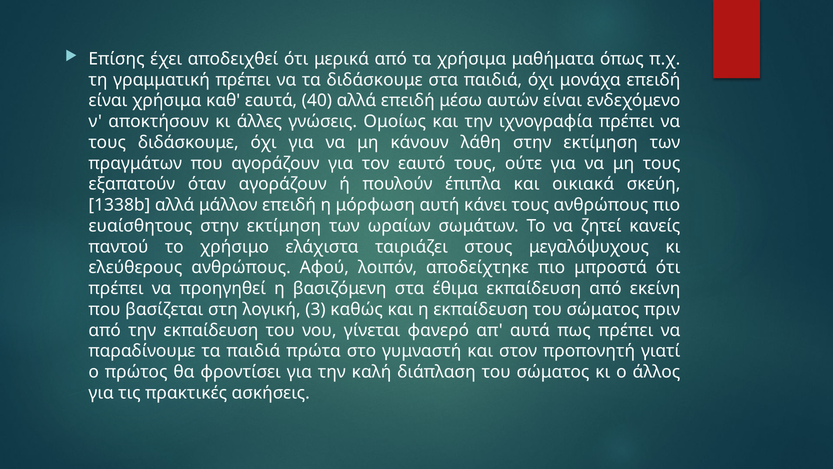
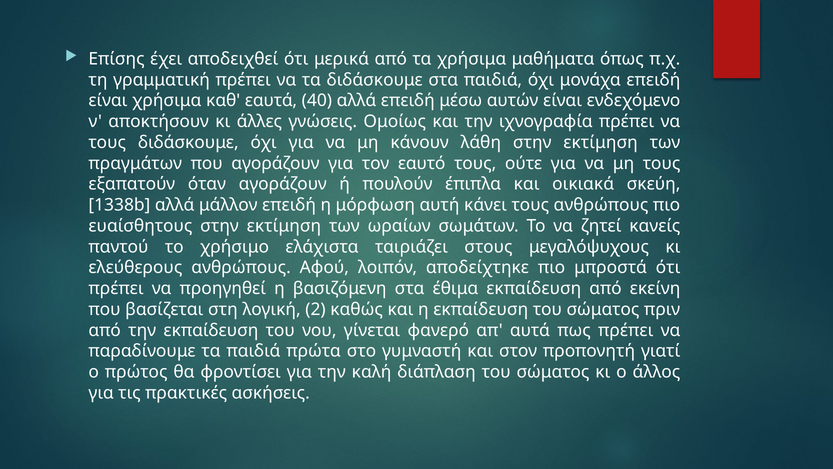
3: 3 -> 2 (316, 309)
